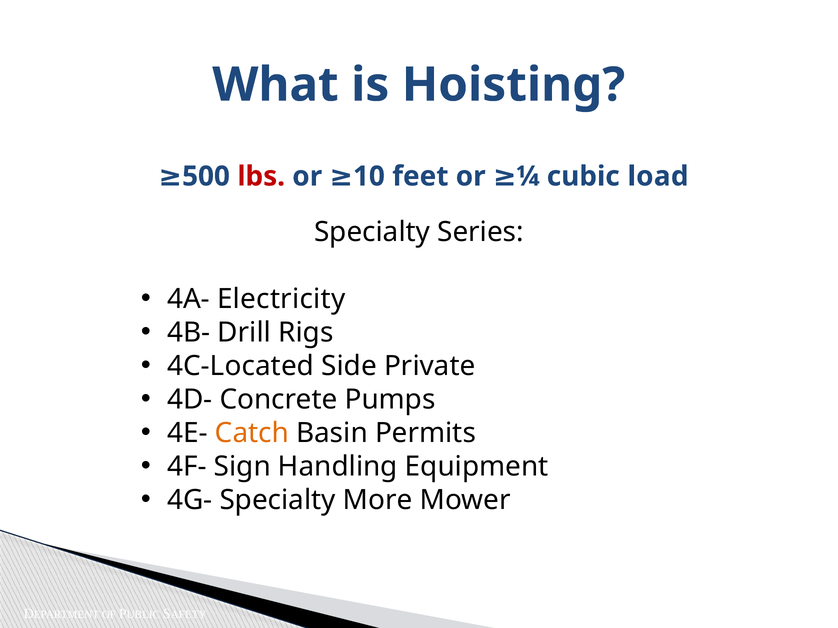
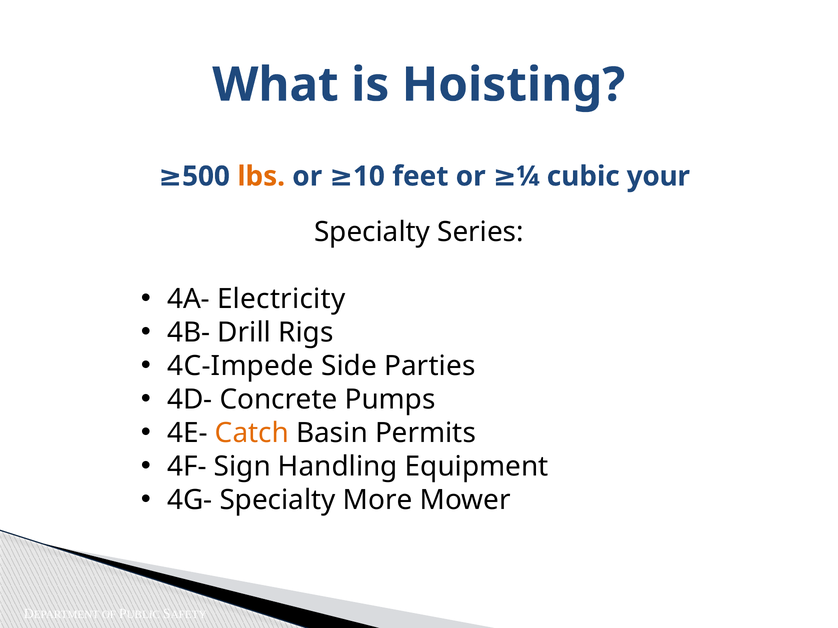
lbs colour: red -> orange (261, 176)
load: load -> your (658, 176)
4C-Located: 4C-Located -> 4C-Impede (240, 366)
Private: Private -> Parties (430, 366)
